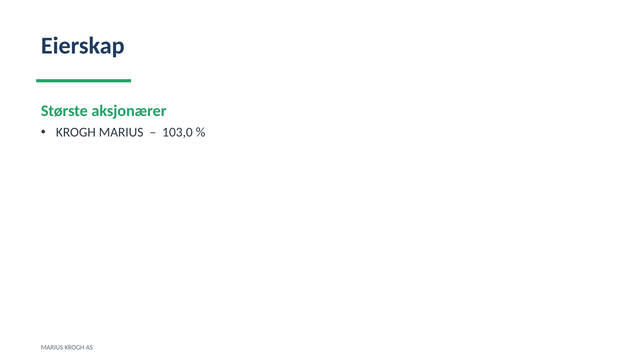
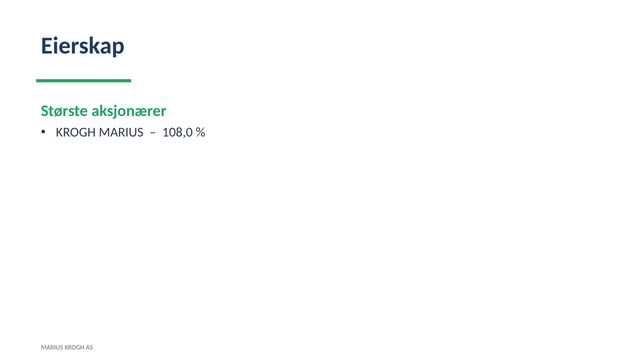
103,0: 103,0 -> 108,0 (177, 132)
